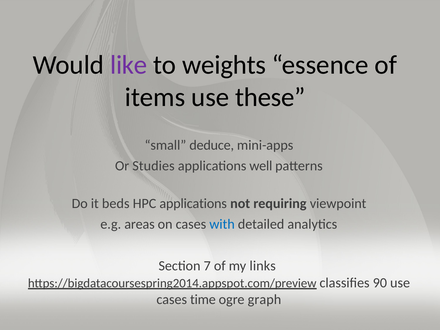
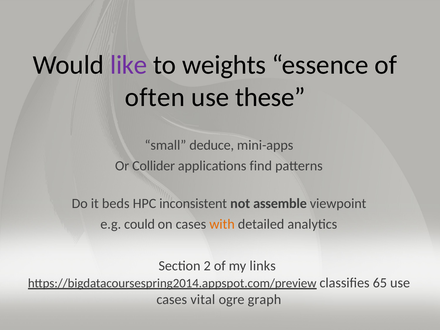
items: items -> often (155, 97)
Studies: Studies -> Collider (154, 166)
well: well -> find (261, 166)
HPC applications: applications -> inconsistent (193, 204)
requiring: requiring -> assemble (280, 204)
areas: areas -> could (140, 224)
with colour: blue -> orange (222, 224)
7: 7 -> 2 (207, 266)
90: 90 -> 65 (380, 283)
time: time -> vital (203, 300)
